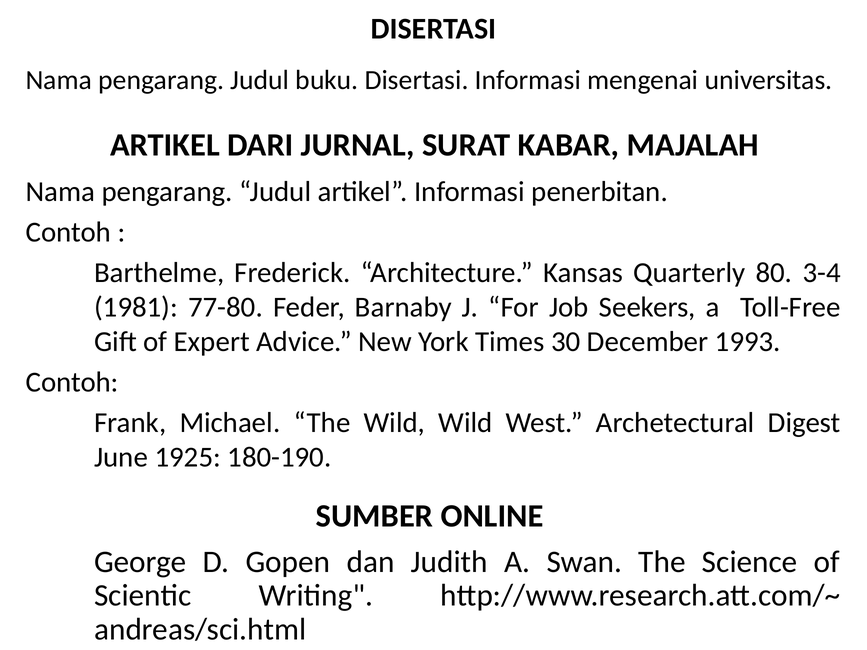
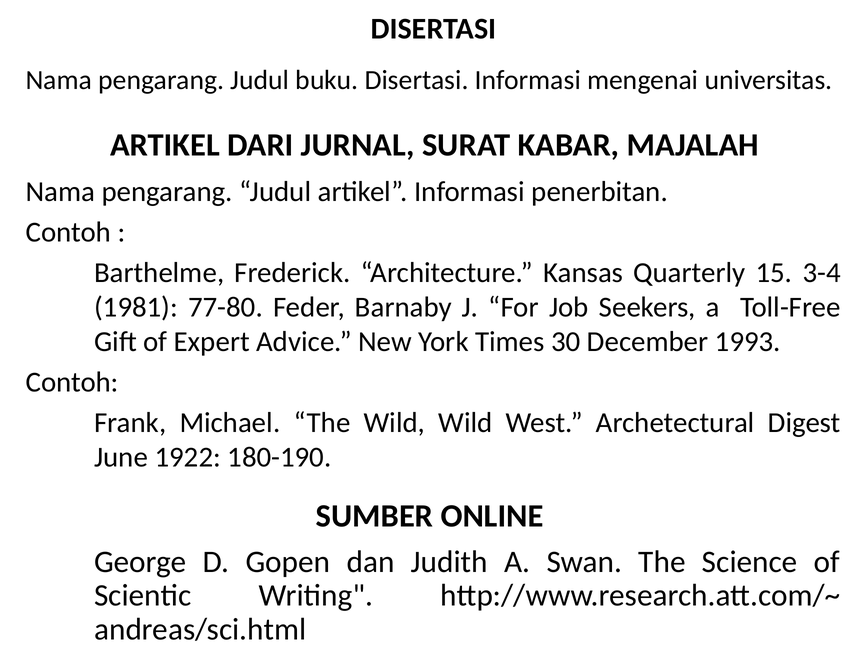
80: 80 -> 15 (774, 273)
1925: 1925 -> 1922 (188, 458)
